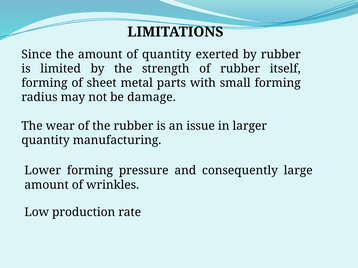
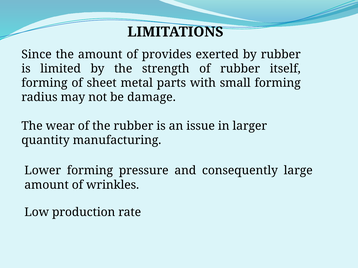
of quantity: quantity -> provides (167, 54)
